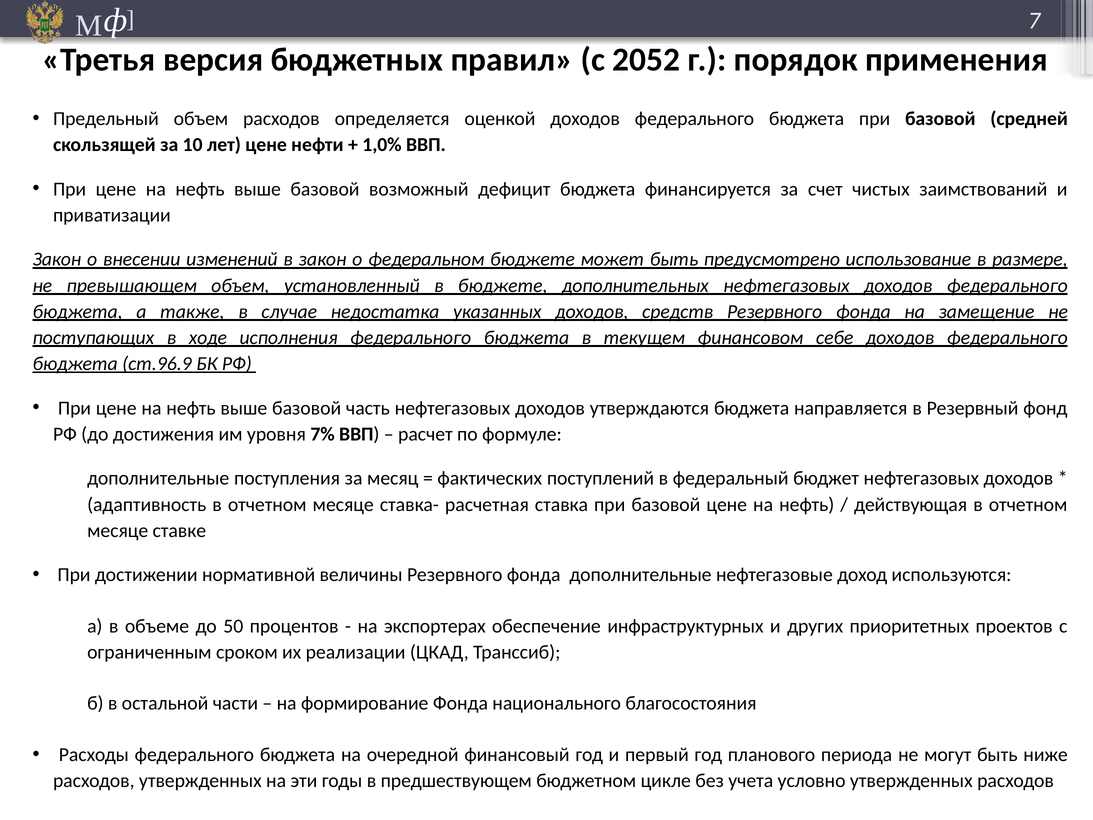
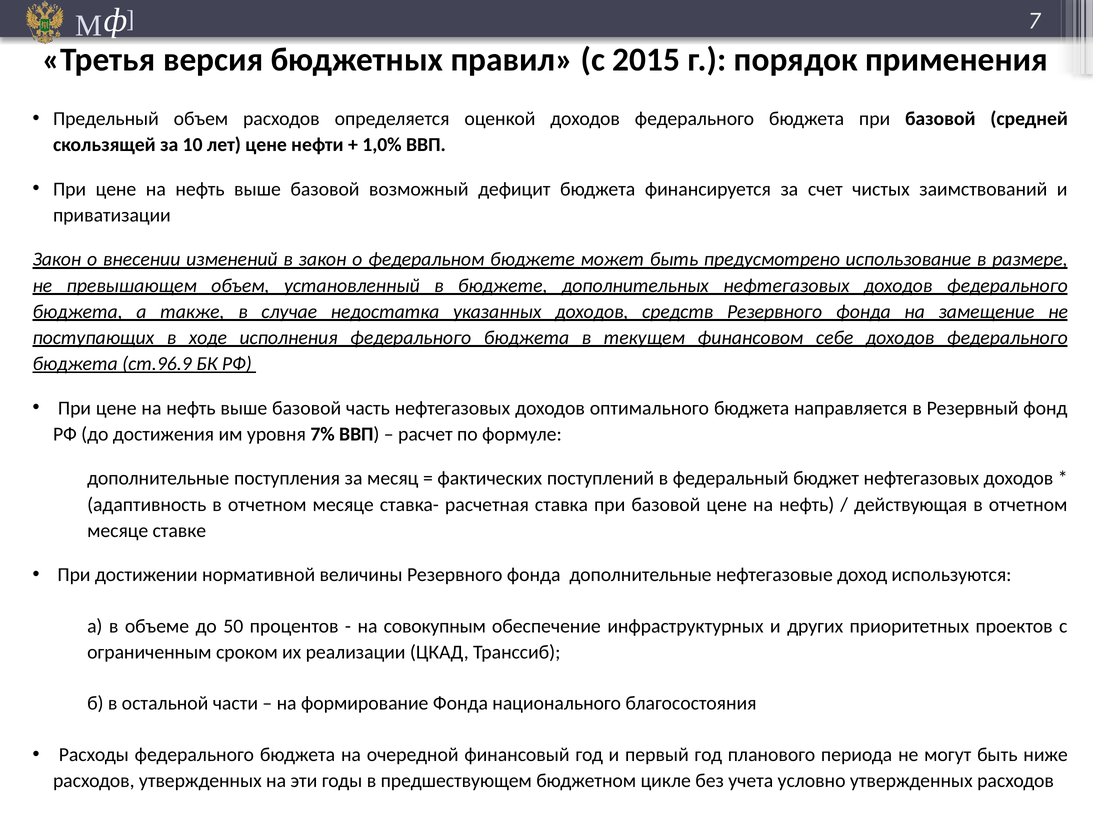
2052: 2052 -> 2015 (646, 60)
утверждаются: утверждаются -> оптимального (649, 408)
экспортерах: экспортерах -> совокупным (435, 626)
